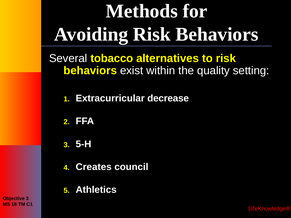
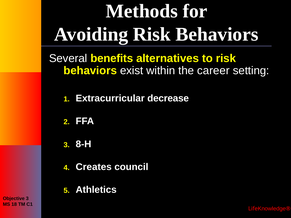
tobacco: tobacco -> benefits (112, 58)
quality: quality -> career (213, 71)
5-H: 5-H -> 8-H (83, 144)
